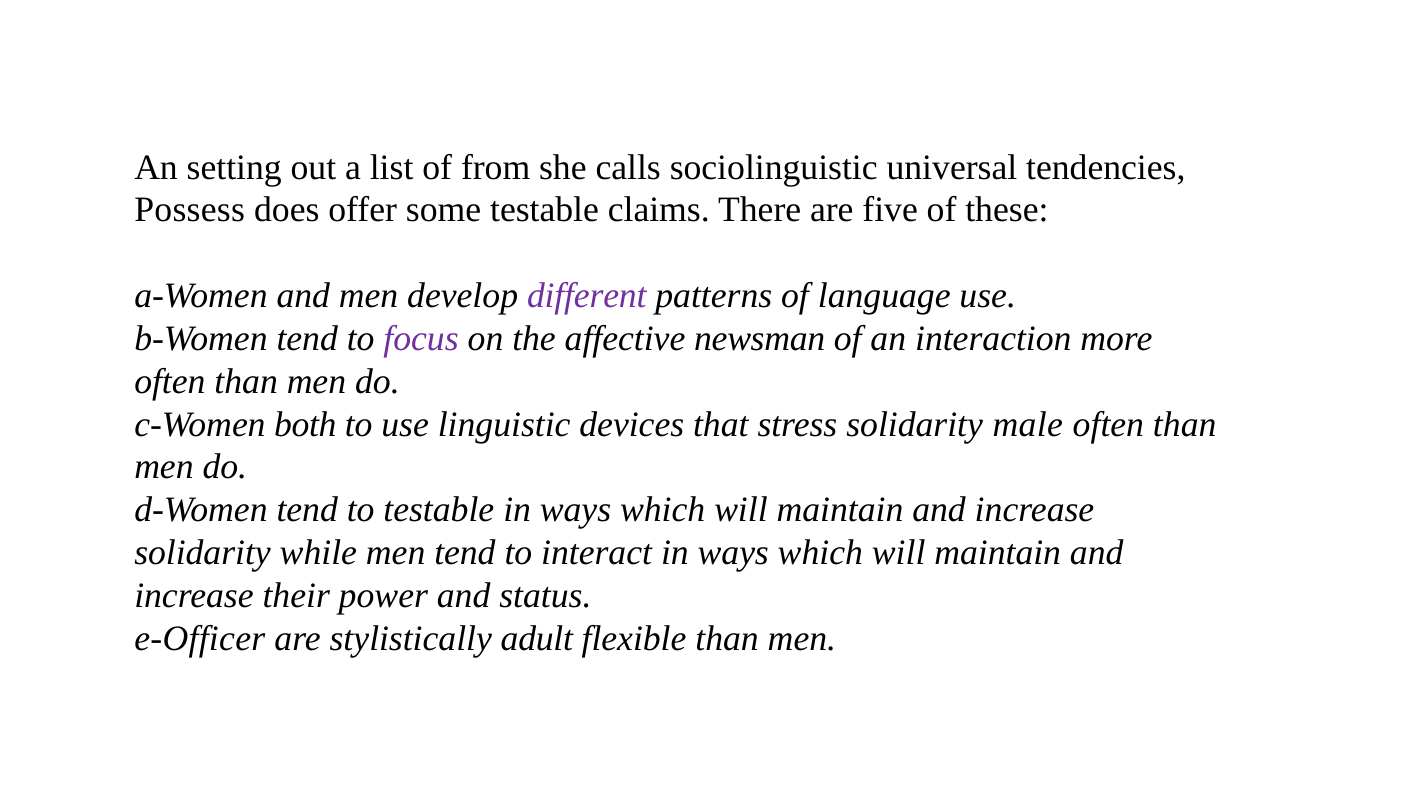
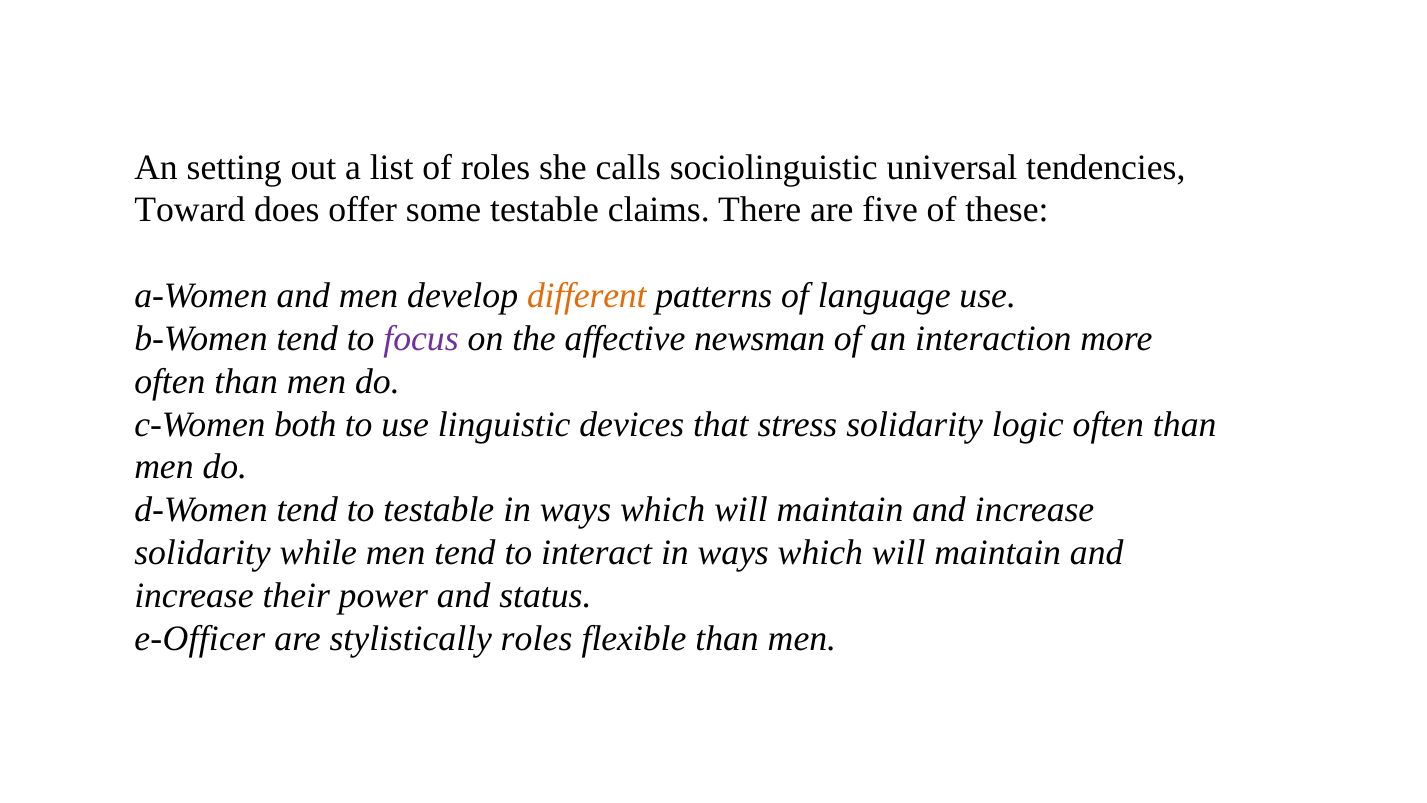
of from: from -> roles (496, 167)
Possess: Possess -> Toward (190, 210)
different colour: purple -> orange (587, 296)
male: male -> logic (1028, 424)
stylistically adult: adult -> roles (537, 638)
